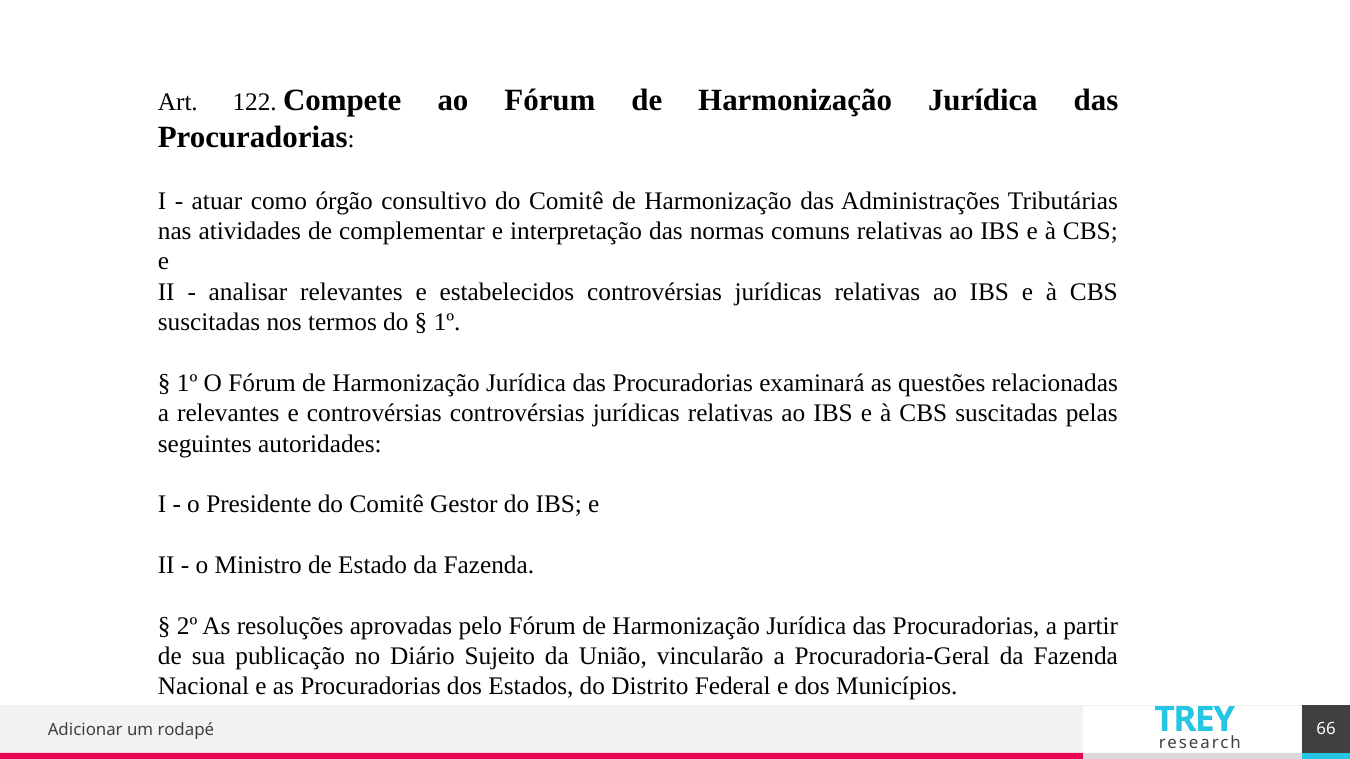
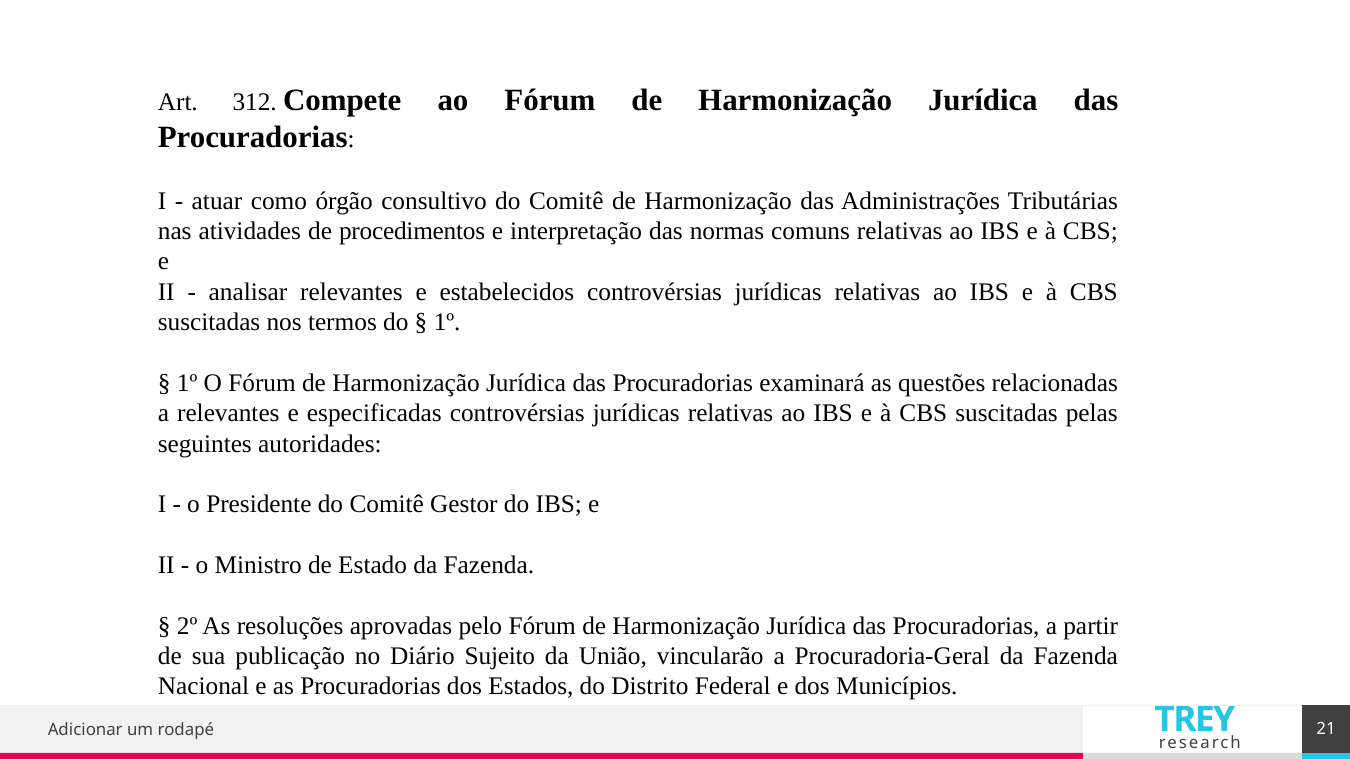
122: 122 -> 312 (255, 102)
complementar: complementar -> procedimentos (412, 231)
e controvérsias: controvérsias -> especificadas (374, 414)
66: 66 -> 21 (1326, 729)
